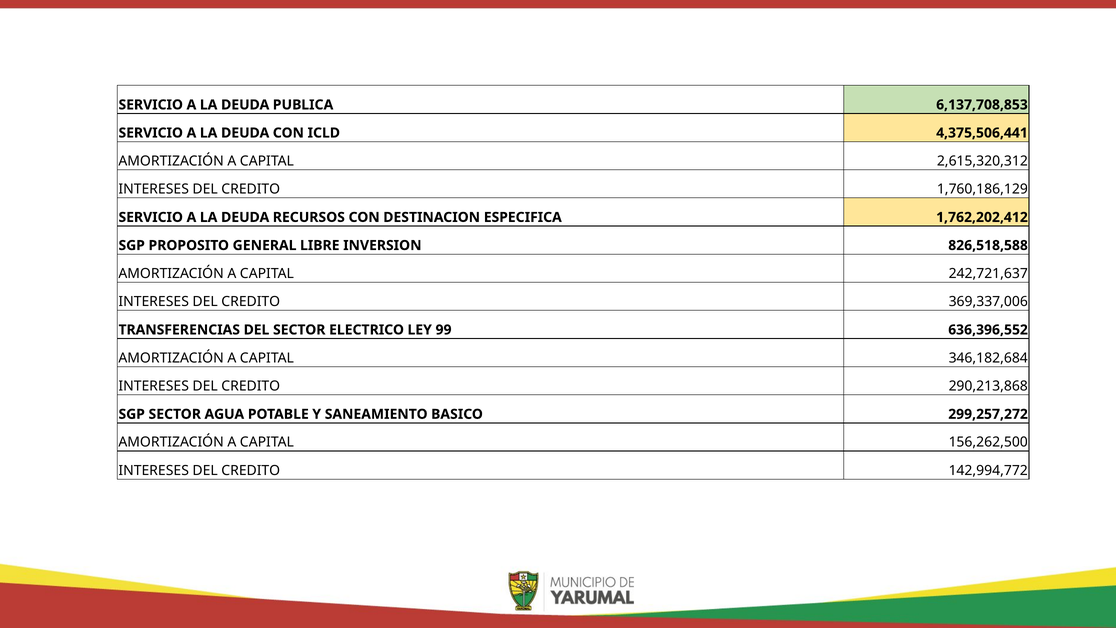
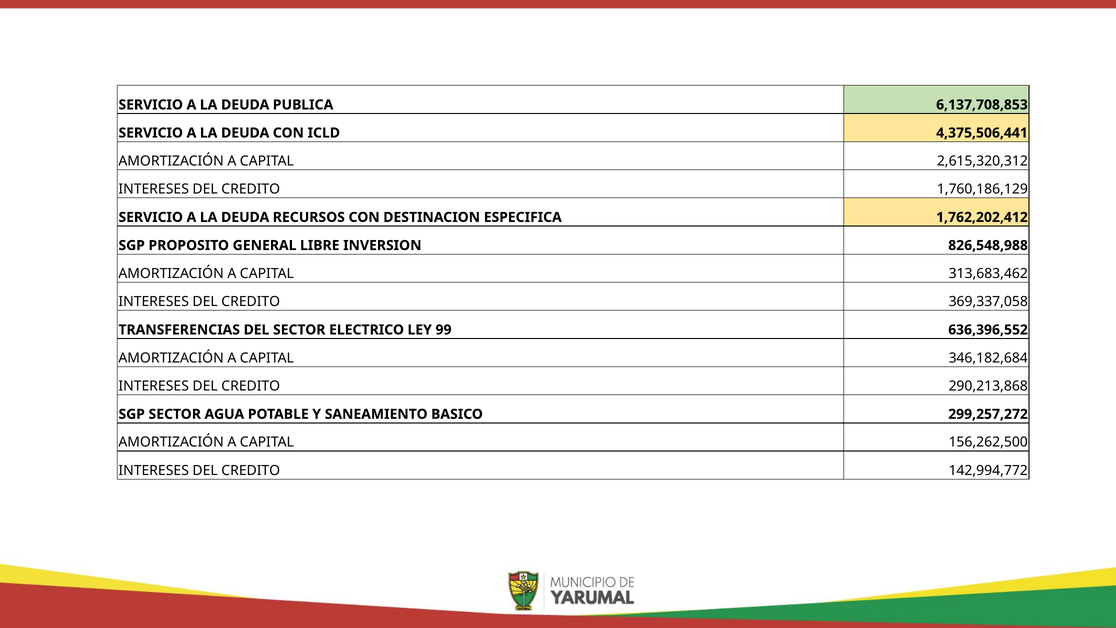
826,518,588: 826,518,588 -> 826,548,988 (988, 245)
242,721,637: 242,721,637 -> 313,683,462 (988, 273)
369,337,006: 369,337,006 -> 369,337,058 (988, 302)
